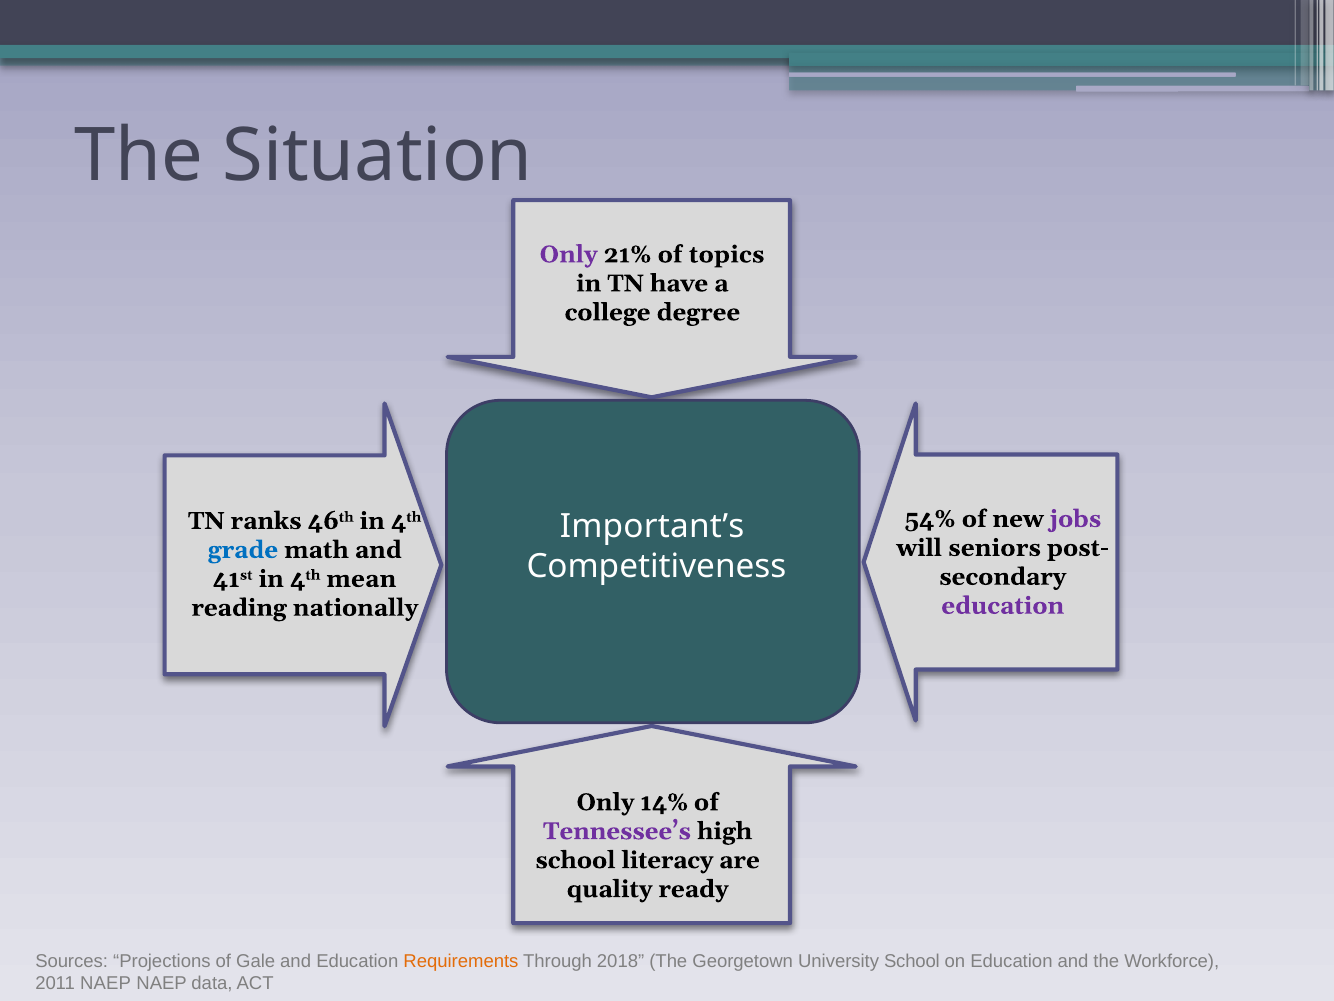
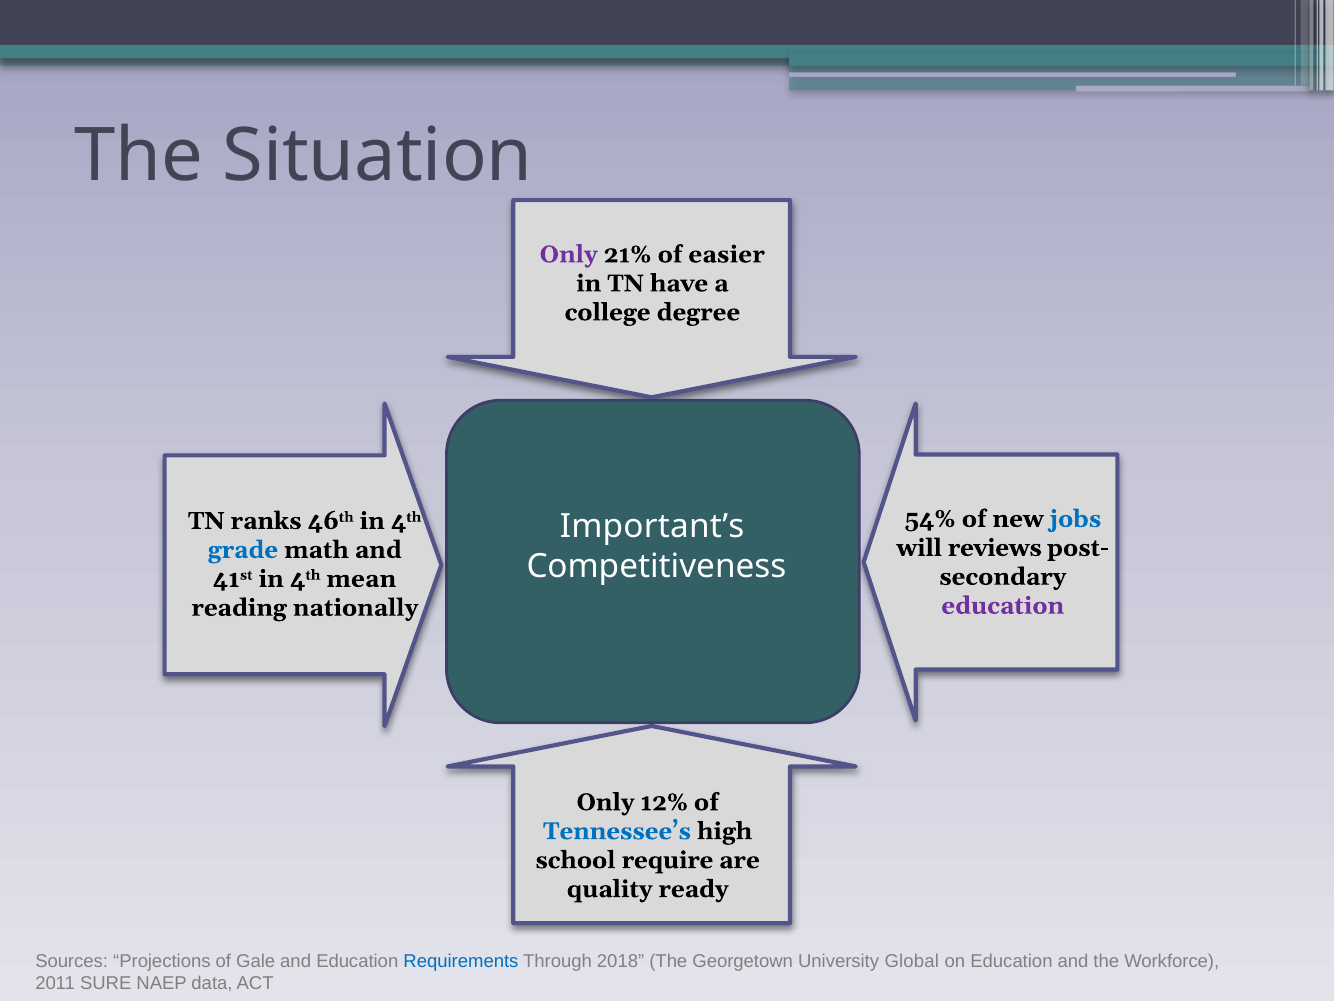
topics: topics -> easier (727, 254)
jobs colour: purple -> blue (1075, 519)
seniors: seniors -> reviews (995, 548)
14%: 14% -> 12% (664, 802)
Tennessee’s colour: purple -> blue (617, 831)
literacy: literacy -> require (667, 860)
Requirements colour: orange -> blue (461, 961)
University School: School -> Global (912, 961)
2011 NAEP: NAEP -> SURE (106, 983)
